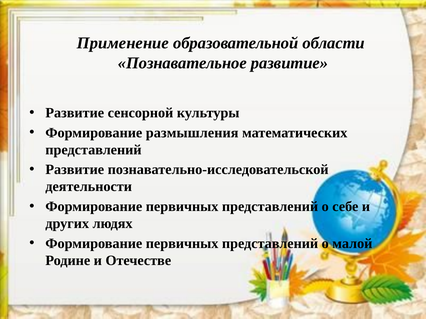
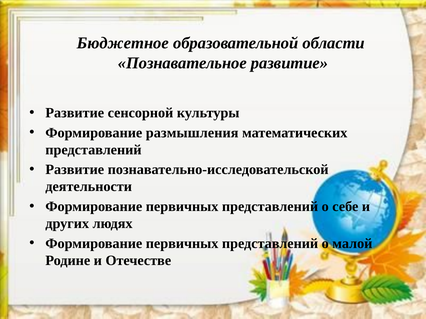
Применение: Применение -> Бюджетное (123, 43)
